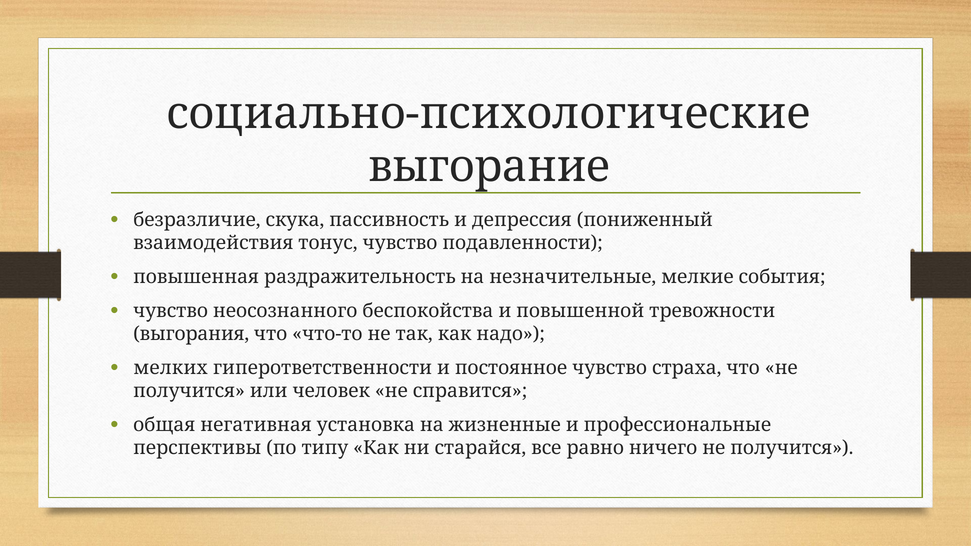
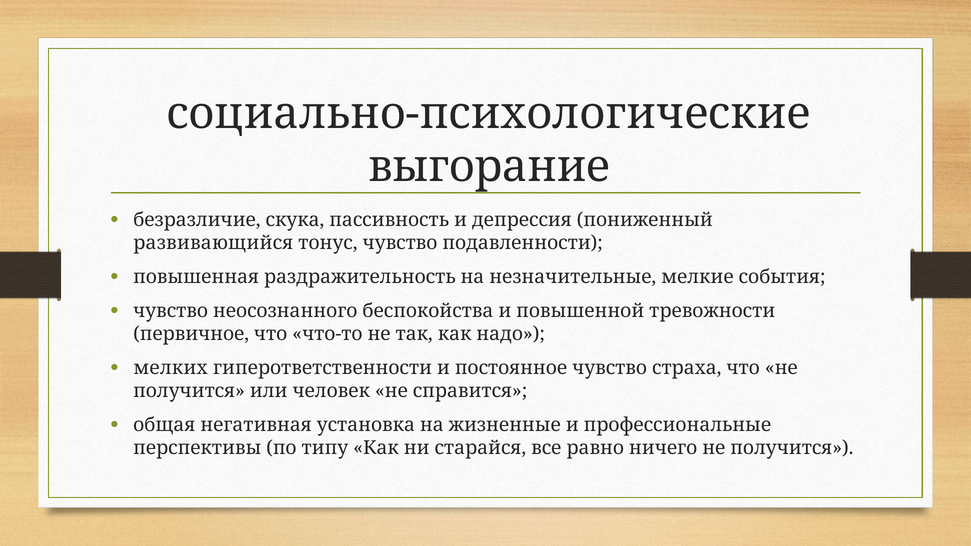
взаимодействия: взаимодействия -> развивающийся (213, 243)
выгорания: выгорания -> первичное (191, 334)
